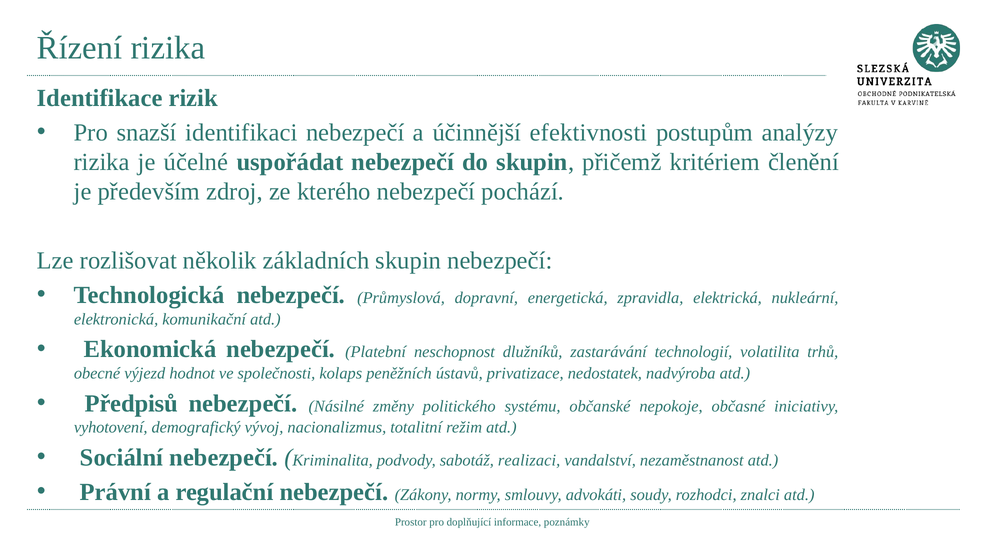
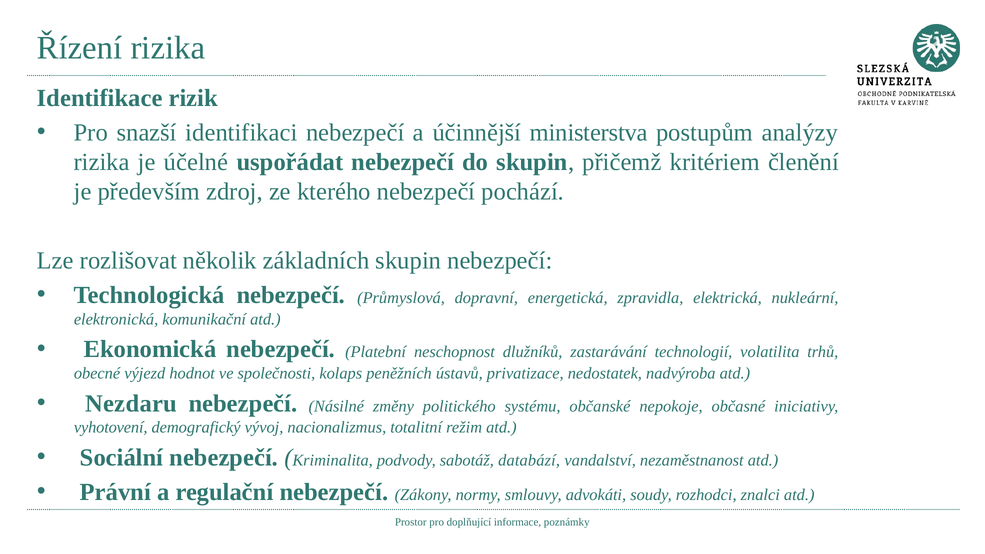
efektivnosti: efektivnosti -> ministerstva (589, 133)
Předpisů: Předpisů -> Nezdaru (131, 403)
realizaci: realizaci -> databází (529, 460)
